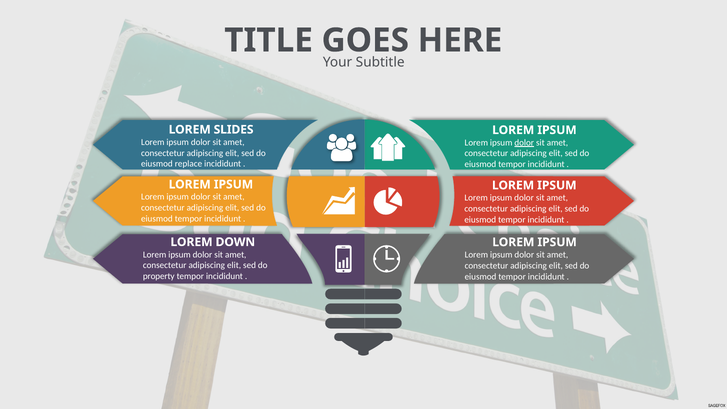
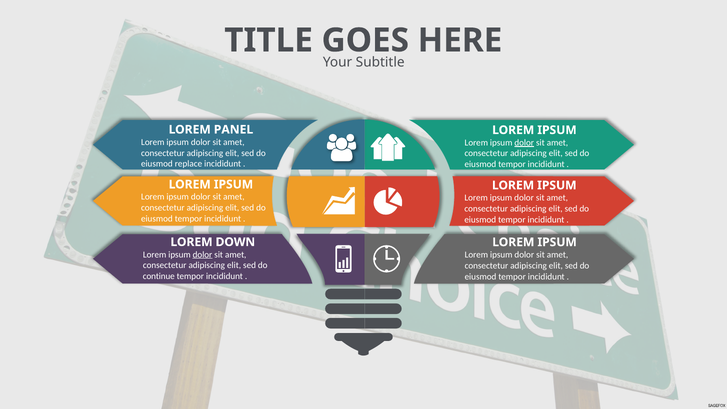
SLIDES: SLIDES -> PANEL (234, 130)
dolor underline: none -> present (202, 254)
property: property -> continue (159, 276)
